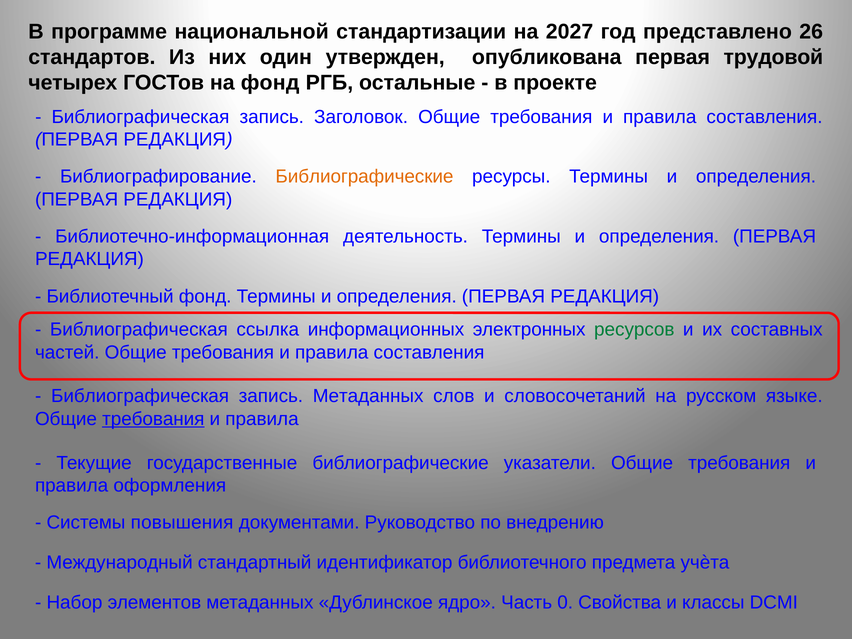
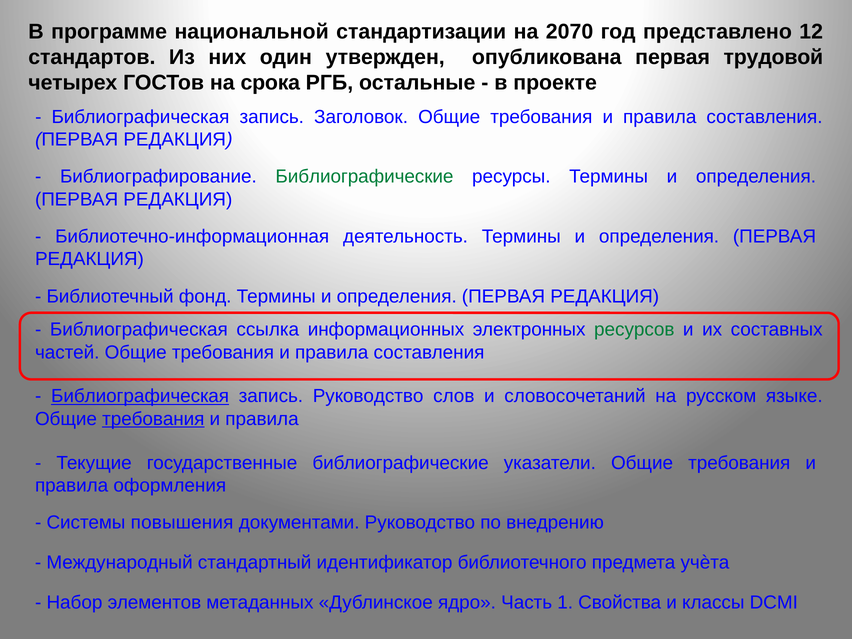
2027: 2027 -> 2070 (570, 32)
26: 26 -> 12 (811, 32)
на фонд: фонд -> срока (270, 83)
Библиографические colour: orange -> green (364, 177)
Библиографическая underline: none -> present (140, 396)
запись Метаданных: Метаданных -> Руководство (368, 396)
0: 0 -> 1 (565, 603)
